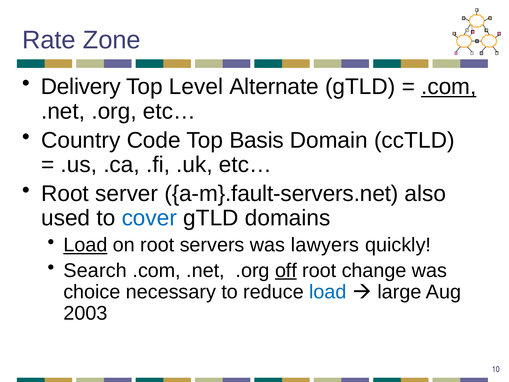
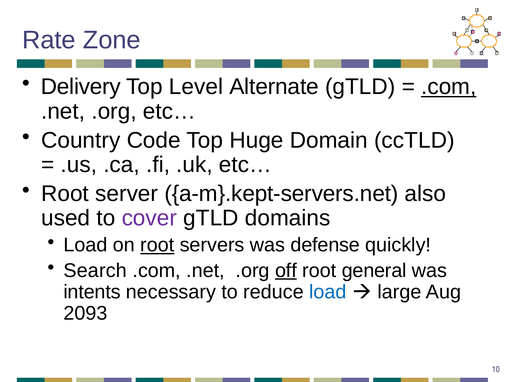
Basis: Basis -> Huge (256, 140)
a-m}.fault-servers.net: a-m}.fault-servers.net -> a-m}.kept-servers.net (281, 194)
cover colour: blue -> purple (149, 218)
Load underline: present -> none (85, 245)
root underline: none -> present (157, 245)
lawyers: lawyers -> defense (325, 245)
change: change -> general (374, 270)
choice: choice -> intents (92, 292)
2003: 2003 -> 2093 (85, 313)
